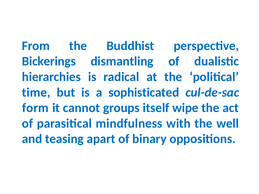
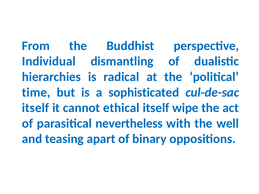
Bickerings: Bickerings -> Individual (49, 61)
form: form -> itself (35, 108)
groups: groups -> ethical (121, 108)
mindfulness: mindfulness -> nevertheless (129, 124)
